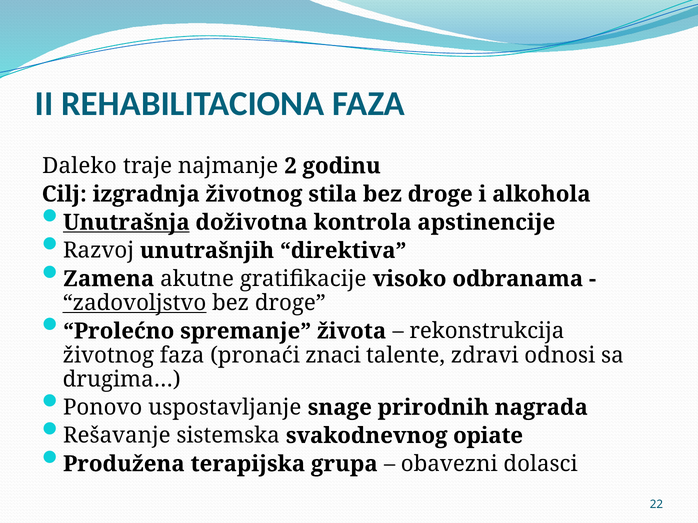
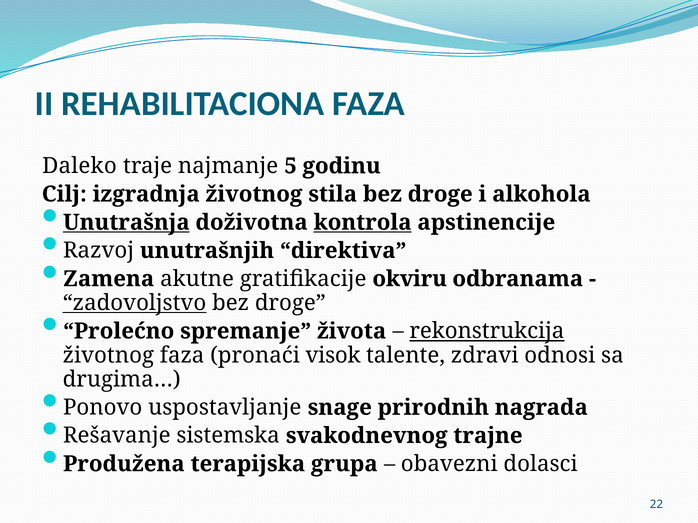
2: 2 -> 5 (290, 166)
kontrola underline: none -> present (363, 223)
visoko: visoko -> okviru (410, 279)
rekonstrukcija underline: none -> present (487, 331)
znaci: znaci -> visok (333, 355)
opiate: opiate -> trajne (488, 436)
